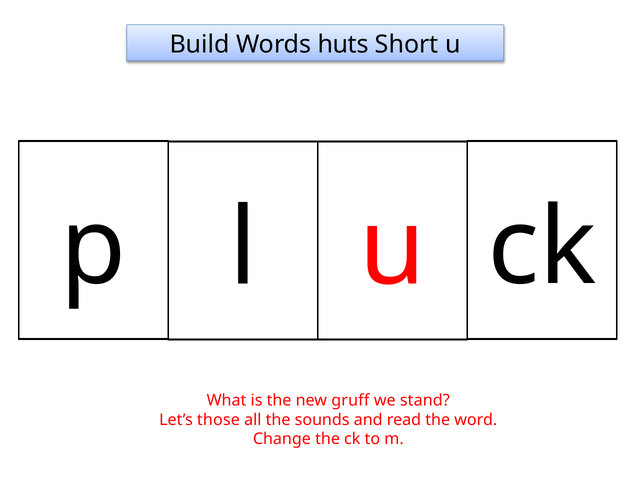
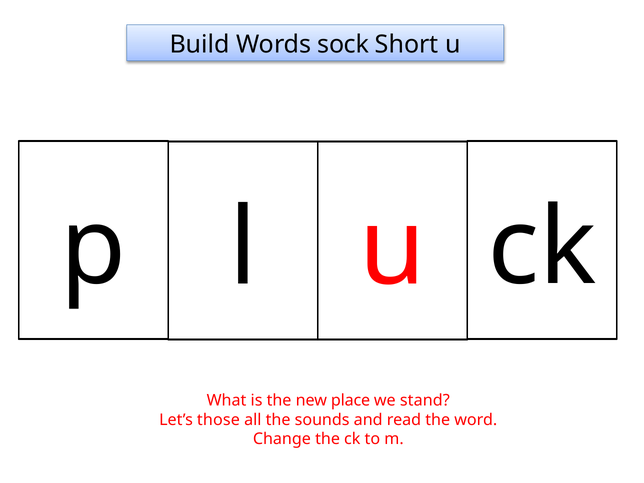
huts: huts -> sock (343, 44)
gruff: gruff -> place (351, 401)
